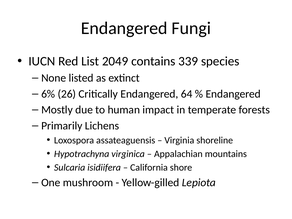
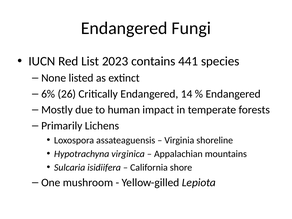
2049: 2049 -> 2023 (115, 61)
339: 339 -> 441 (188, 61)
64: 64 -> 14 (187, 94)
